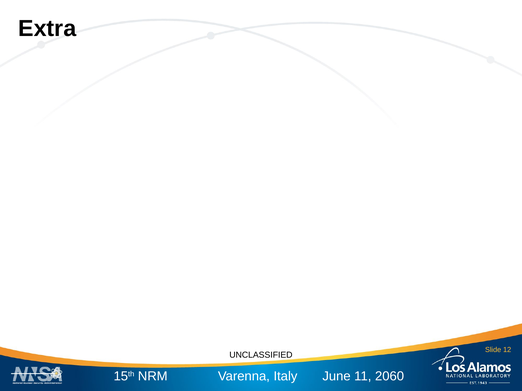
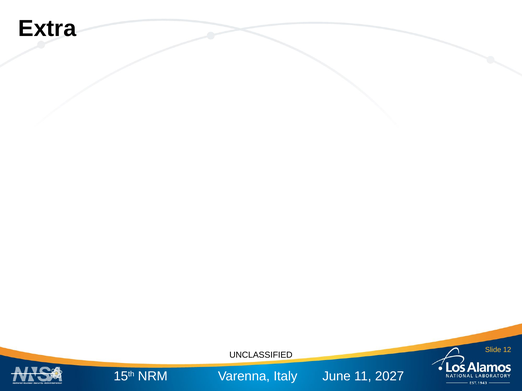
2060: 2060 -> 2027 (390, 377)
